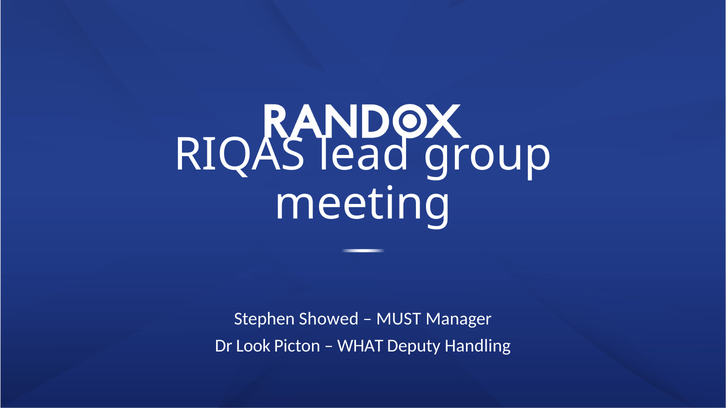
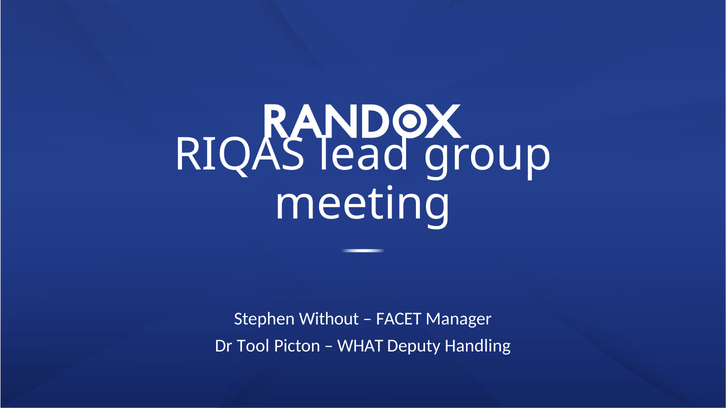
Showed: Showed -> Without (329, 319)
MUST: MUST -> FACET (399, 319)
Look: Look -> Tool (253, 346)
